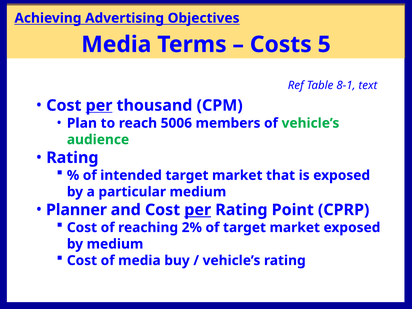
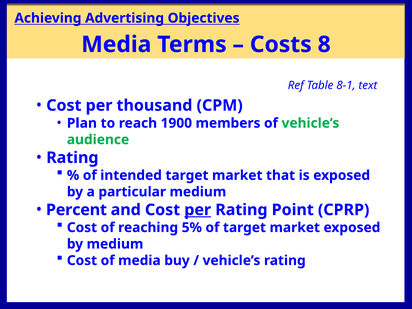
5: 5 -> 8 (324, 44)
per underline: present -> none (99, 105)
5006: 5006 -> 1900 (176, 123)
Planner: Planner -> Percent (76, 210)
2%: 2% -> 5% (192, 228)
